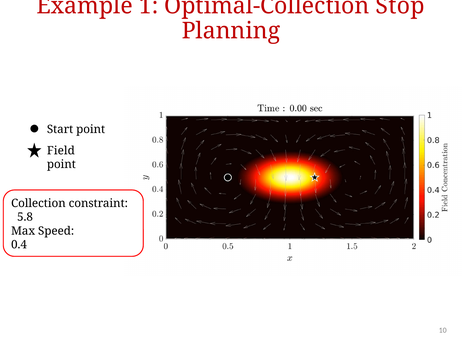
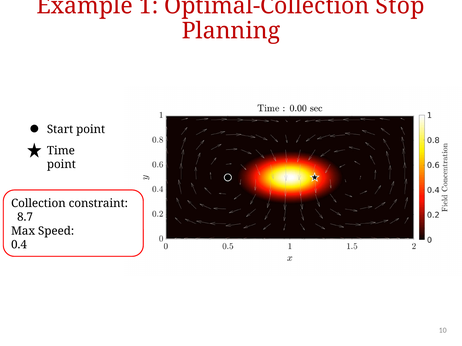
Field: Field -> Time (61, 151)
5.8: 5.8 -> 8.7 (25, 217)
